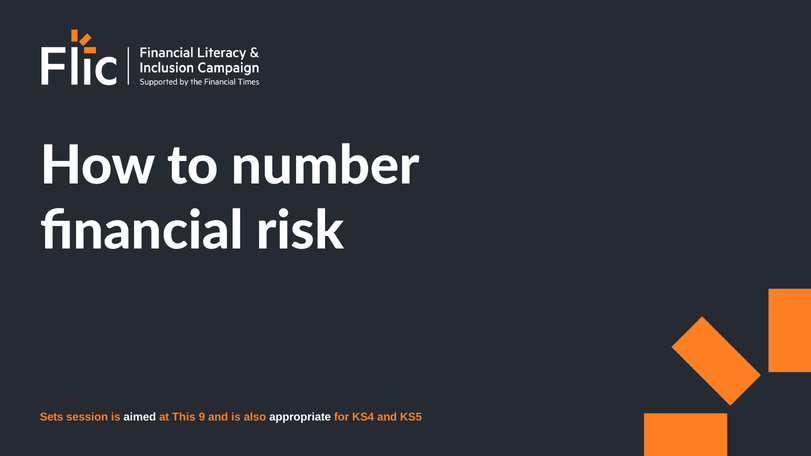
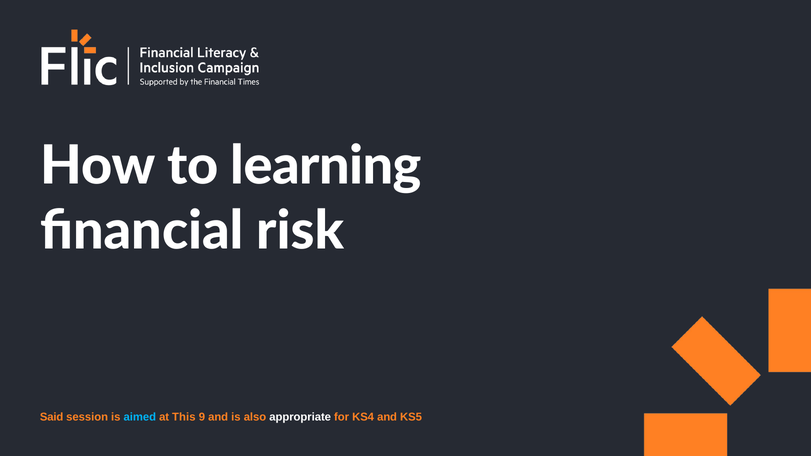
number: number -> learning (326, 166)
Sets: Sets -> Said (52, 417)
aimed colour: white -> light blue (140, 417)
